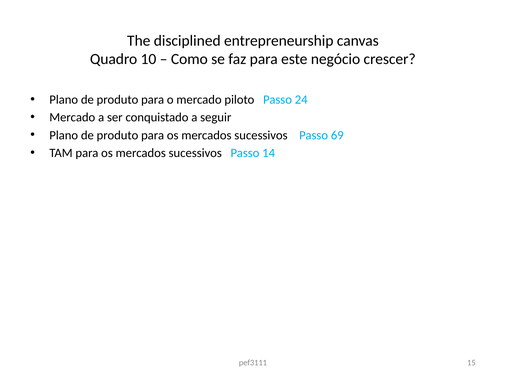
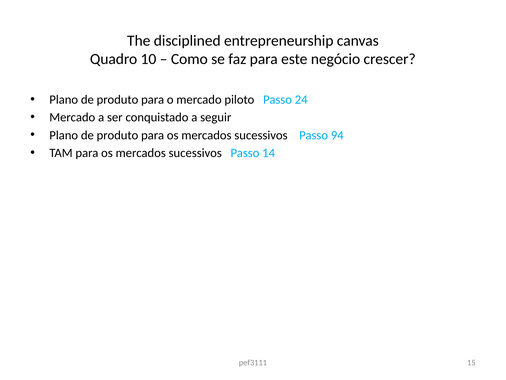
69: 69 -> 94 (337, 135)
